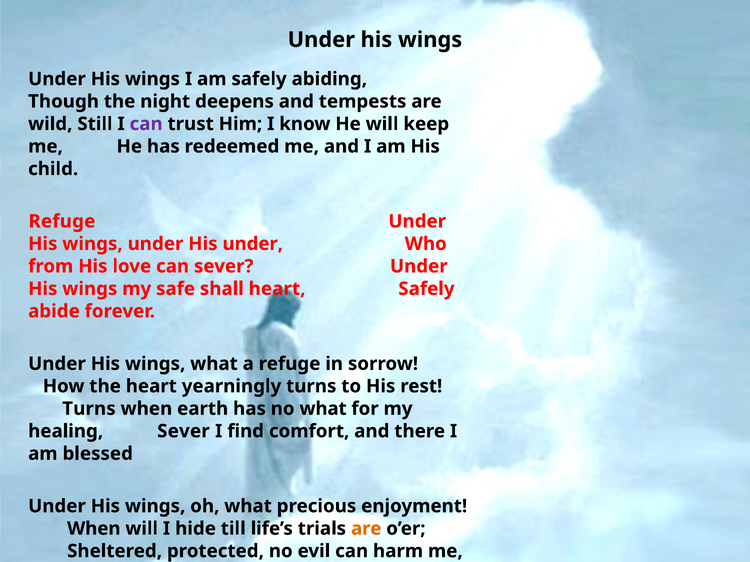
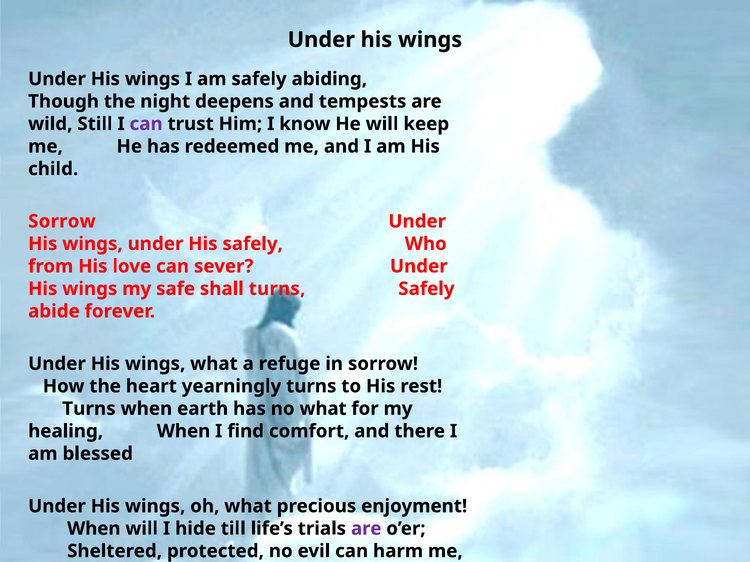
Refuge: Refuge -> Sorrow (62, 222)
His under: under -> safely (253, 244)
shall heart: heart -> turns (277, 289)
healing Sever: Sever -> When (184, 432)
are colour: orange -> purple (366, 529)
